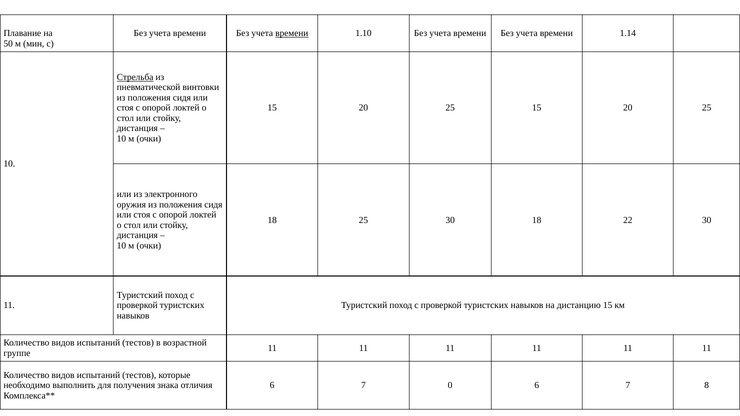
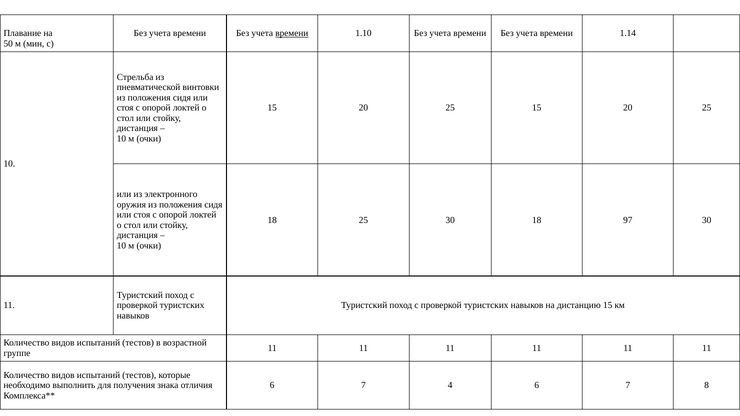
Стрельба underline: present -> none (135, 77)
22: 22 -> 97 (628, 220)
0: 0 -> 4 (450, 386)
